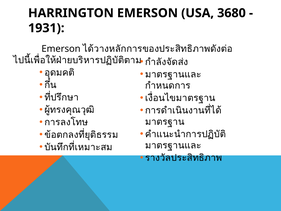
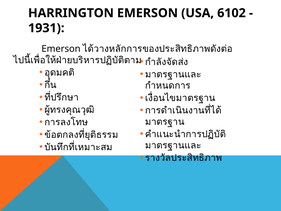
3680: 3680 -> 6102 (231, 13)
